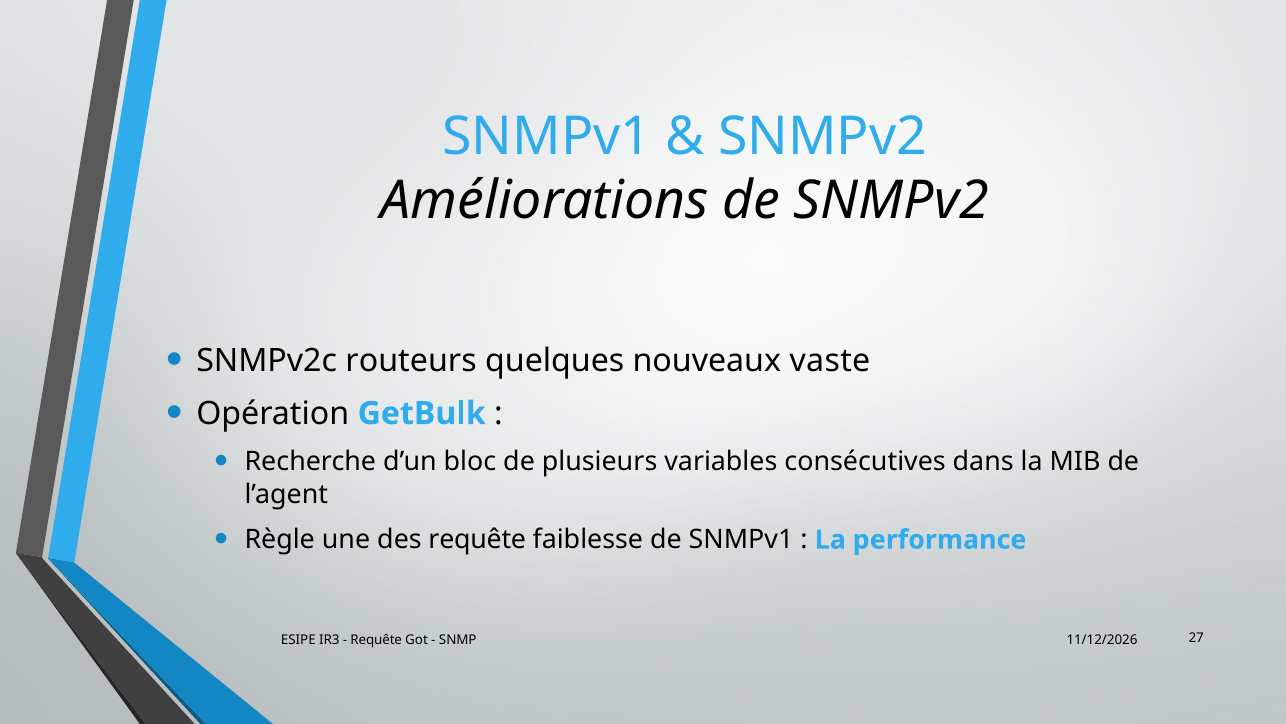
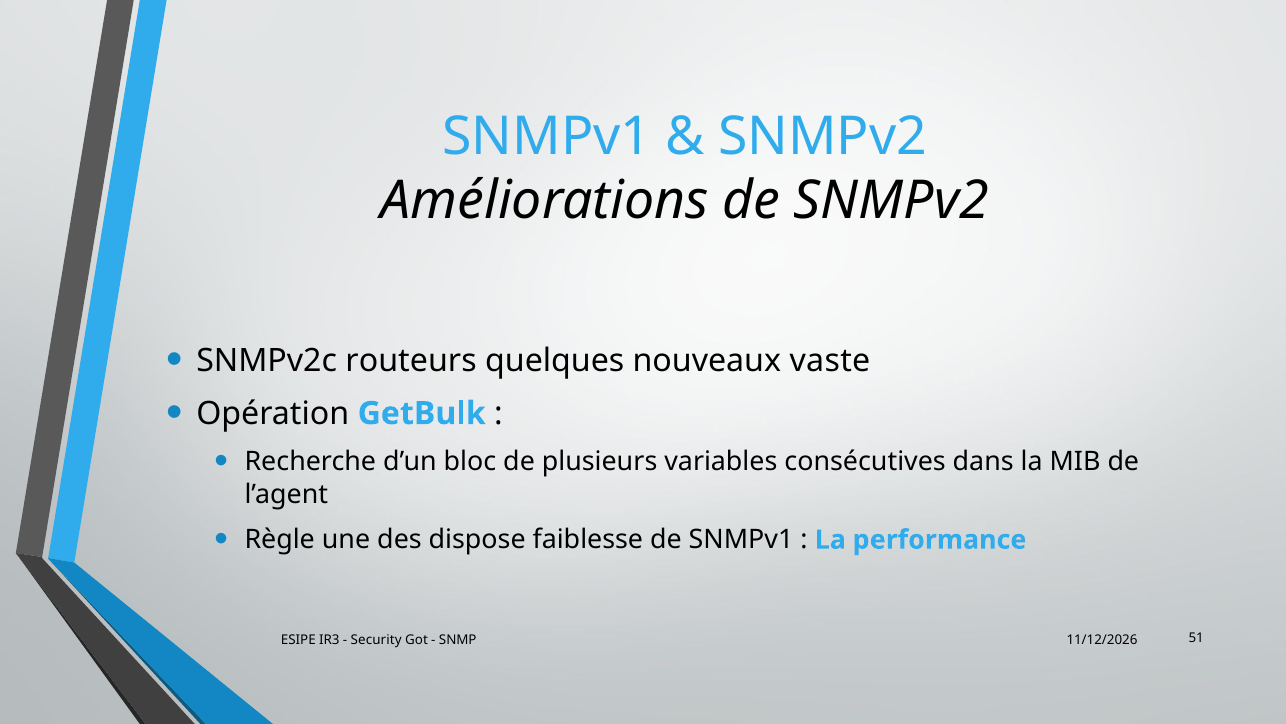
des requête: requête -> dispose (477, 539)
Requête: Requête -> Security (376, 640)
27: 27 -> 51 (1196, 638)
